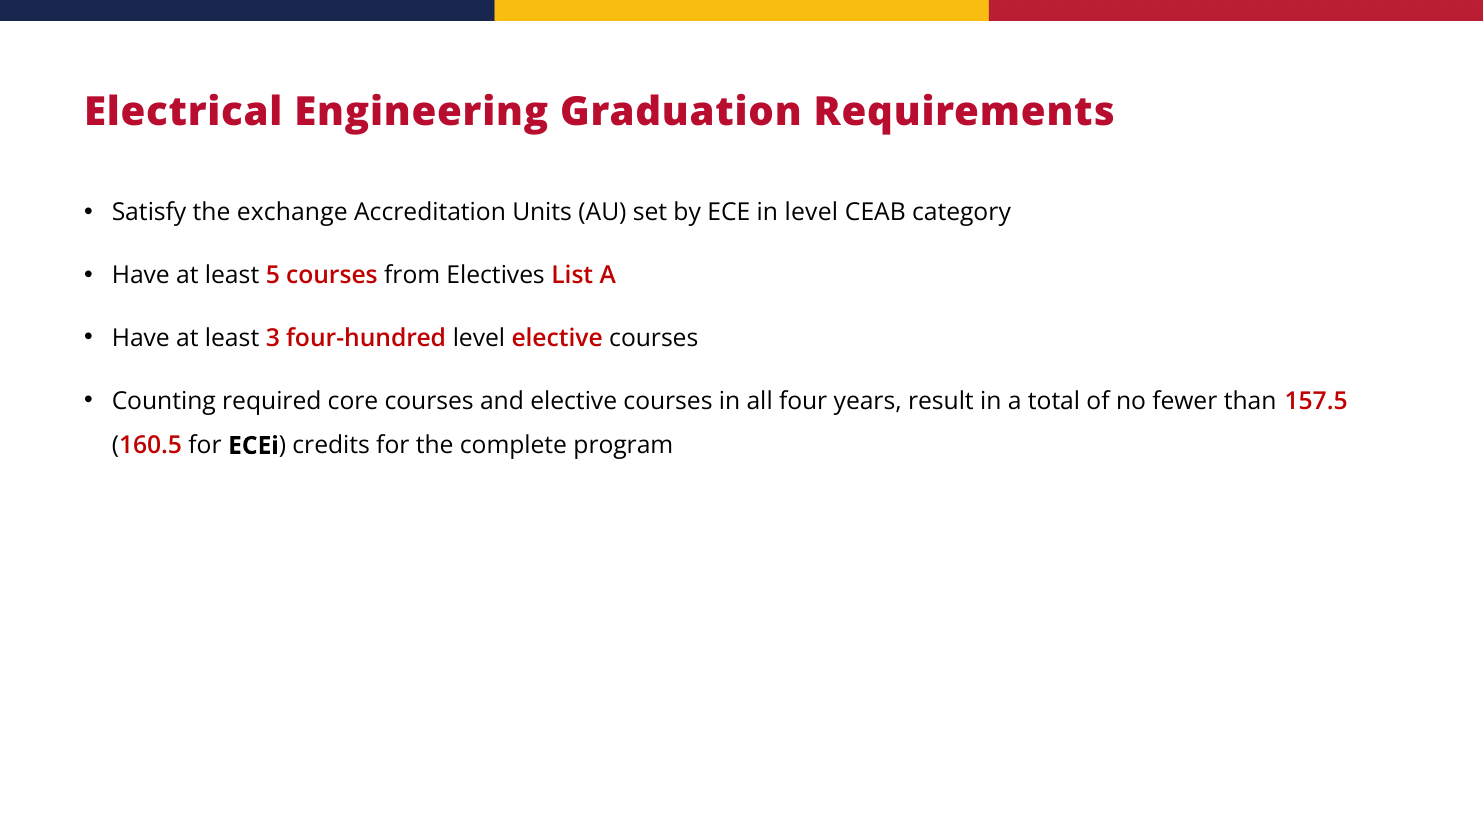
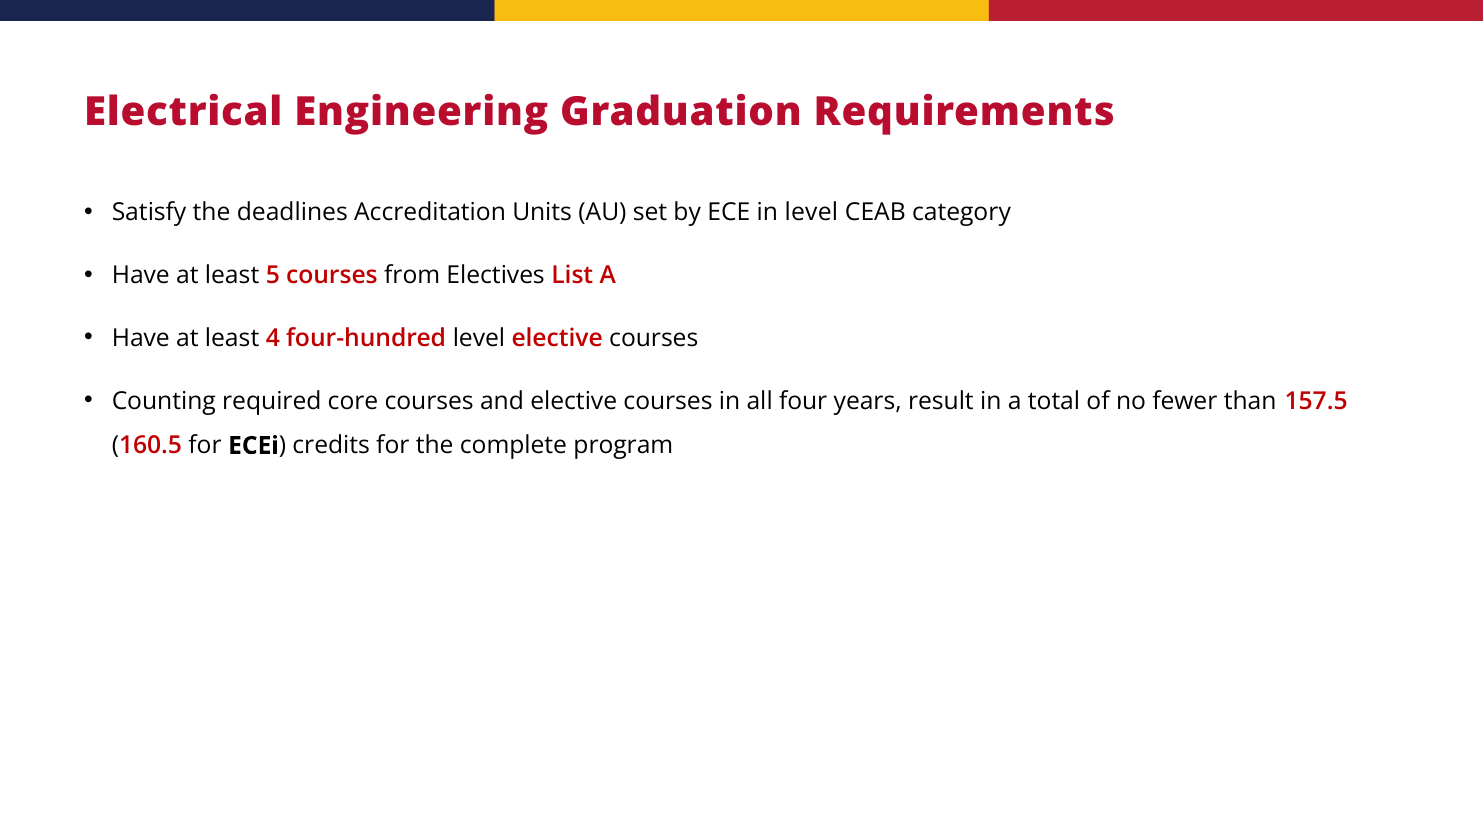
exchange: exchange -> deadlines (292, 212)
3: 3 -> 4 (273, 338)
